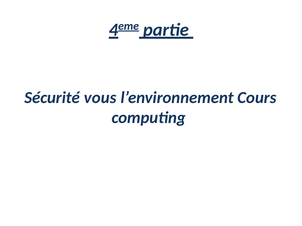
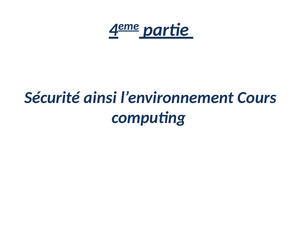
vous: vous -> ainsi (100, 98)
